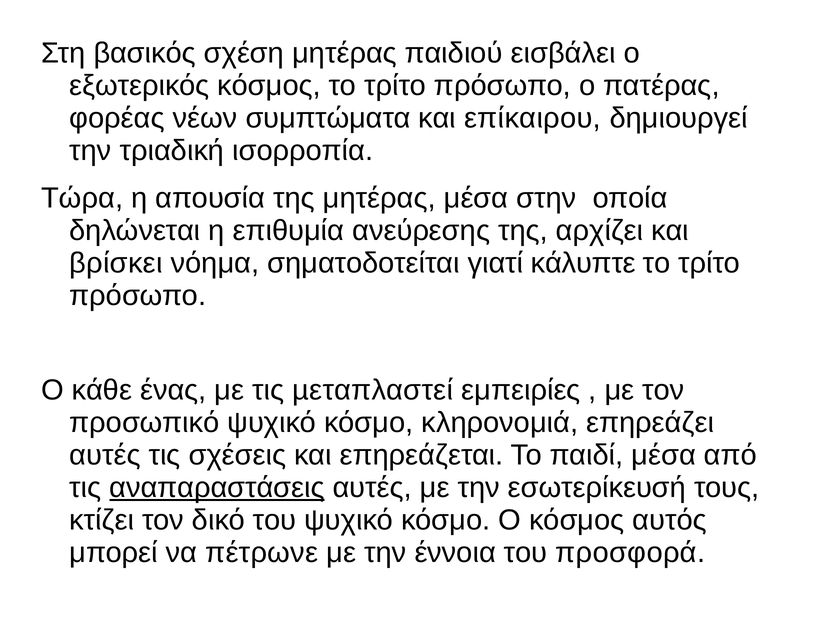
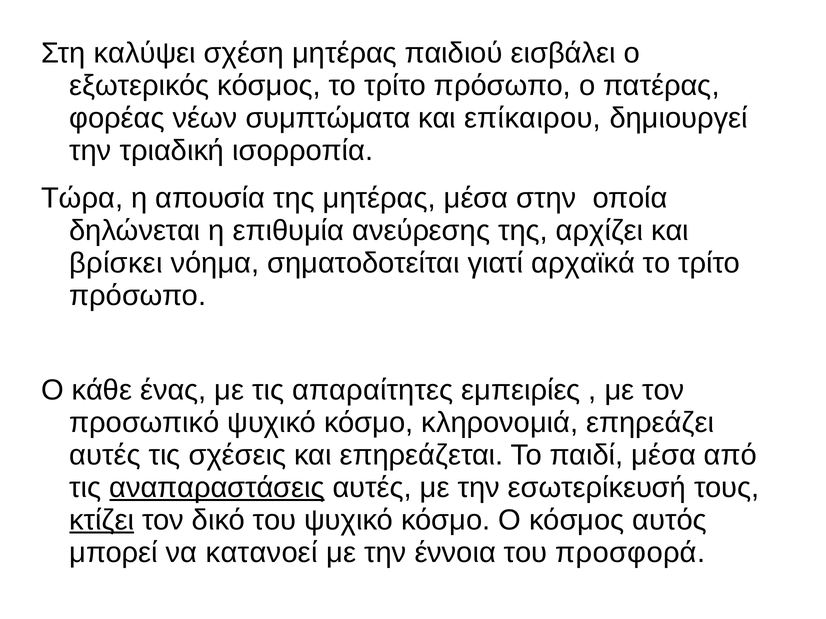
βασικός: βασικός -> καλύψει (145, 53)
κάλυπτε: κάλυπτε -> αρχαϊκά (583, 263)
µεταπλαστεί: µεταπλαστεί -> απαραίτητες (373, 390)
κτίζει underline: none -> present (102, 520)
πέτρωνε: πέτρωνε -> κατανοεί (262, 553)
